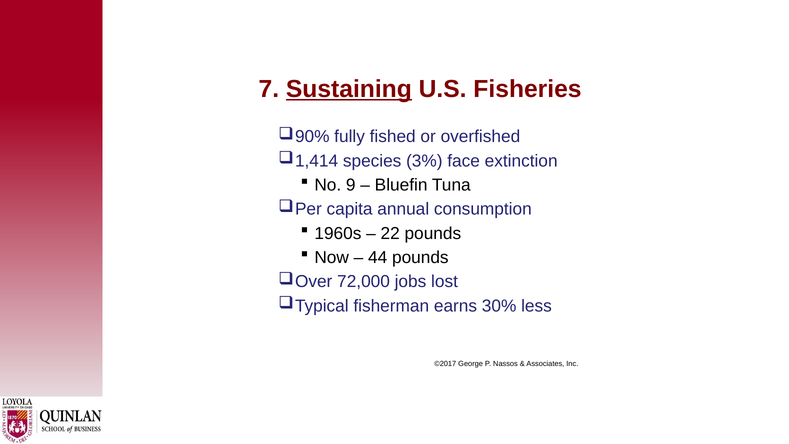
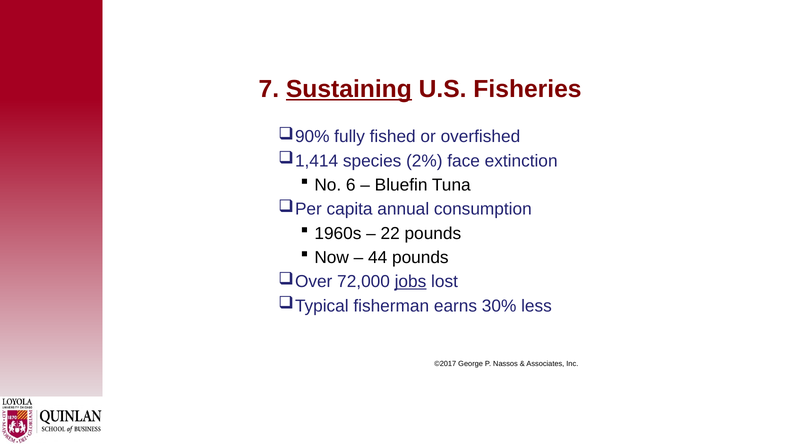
3%: 3% -> 2% (424, 161)
9: 9 -> 6 (351, 185)
jobs underline: none -> present (410, 282)
